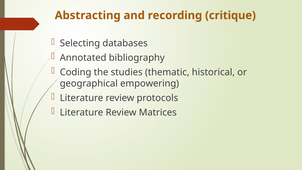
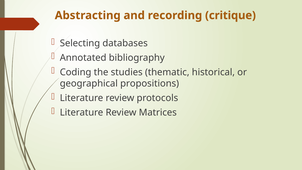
empowering: empowering -> propositions (150, 83)
